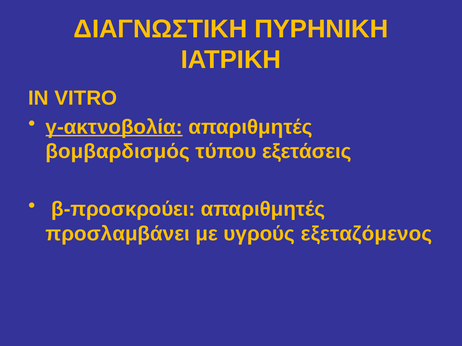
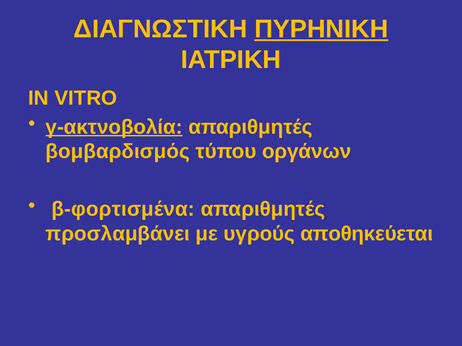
ΠΥΡΗΝΙΚΗ underline: none -> present (321, 29)
εξετάσεις: εξετάσεις -> οργάνων (307, 152)
β-προσκρούει: β-προσκρούει -> β-φορτισμένα (123, 209)
εξεταζόμενος: εξεταζόμενος -> αποθηκεύεται (367, 234)
